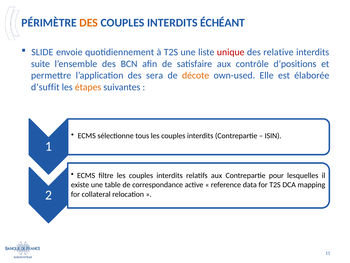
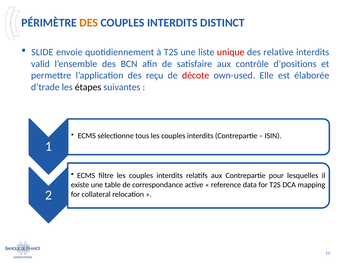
ÉCHÉANT: ÉCHÉANT -> DISTINCT (222, 23)
suite: suite -> valid (40, 64)
sera: sera -> reçu (155, 75)
décote colour: orange -> red (196, 75)
d’suffit: d’suffit -> d’trade (45, 87)
étapes colour: orange -> black (88, 87)
